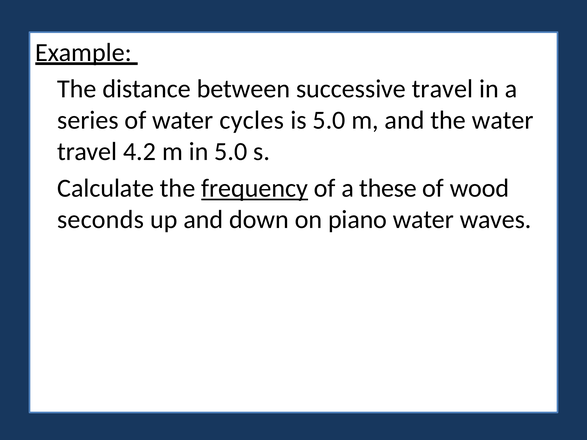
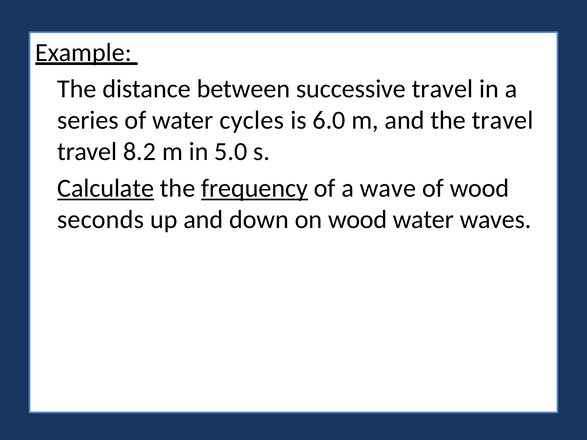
is 5.0: 5.0 -> 6.0 (329, 120)
the water: water -> travel (503, 120)
4.2: 4.2 -> 8.2 (140, 152)
Calculate underline: none -> present (106, 188)
these: these -> wave (388, 188)
on piano: piano -> wood (358, 220)
